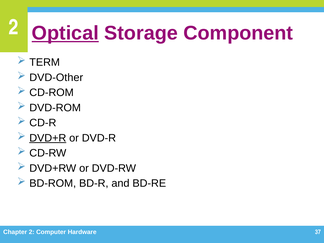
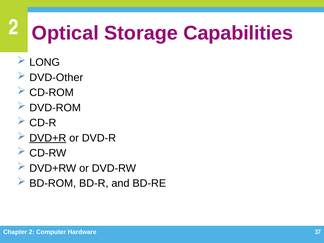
Optical underline: present -> none (65, 33)
Component: Component -> Capabilities (238, 33)
TERM: TERM -> LONG (45, 62)
